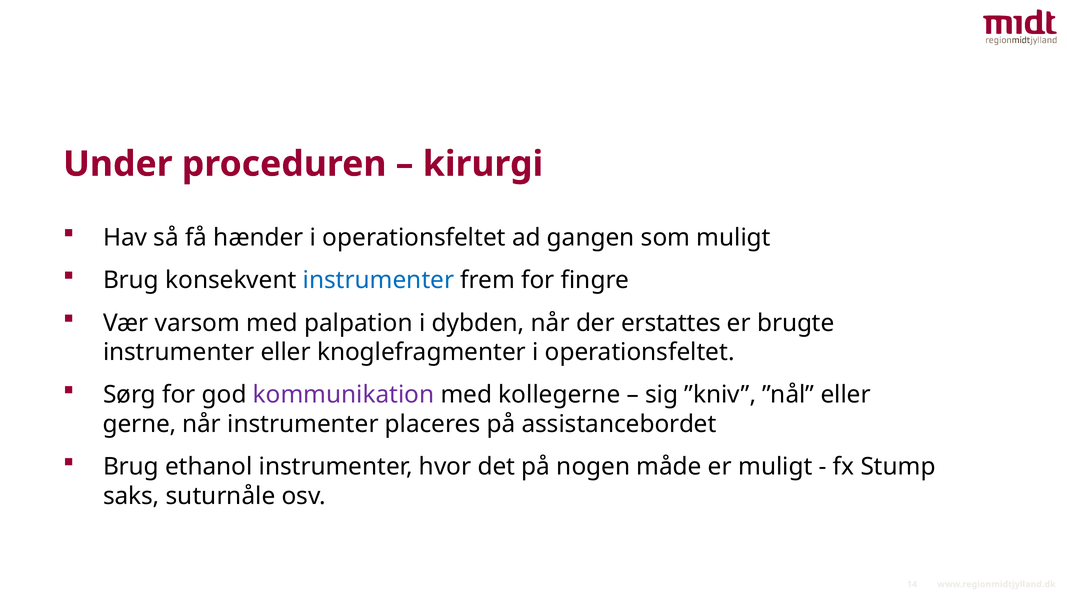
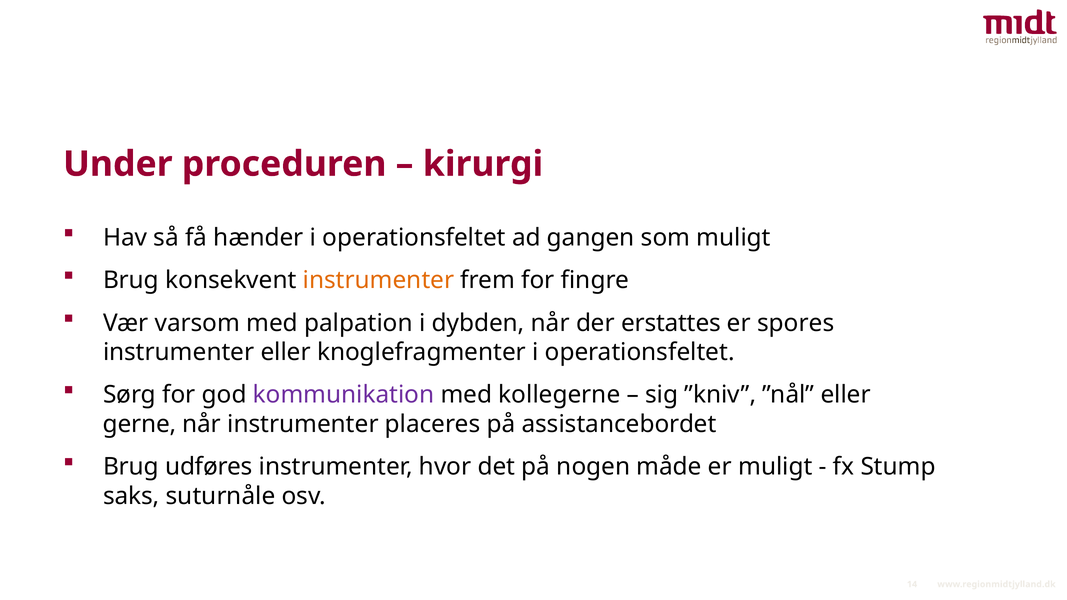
instrumenter colour: blue -> orange (379, 280)
brugte: brugte -> spores (796, 323)
ethanol: ethanol -> udføres (209, 467)
